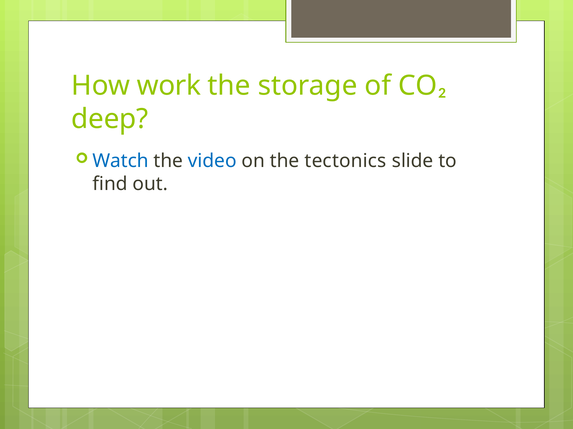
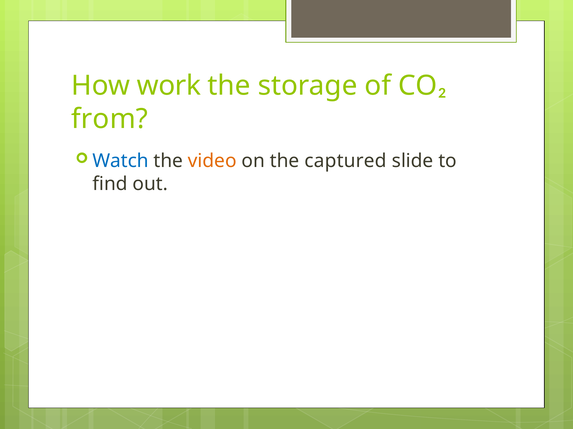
deep: deep -> from (110, 119)
video colour: blue -> orange (212, 161)
tectonics: tectonics -> captured (346, 161)
